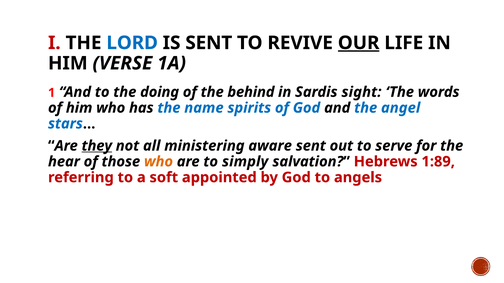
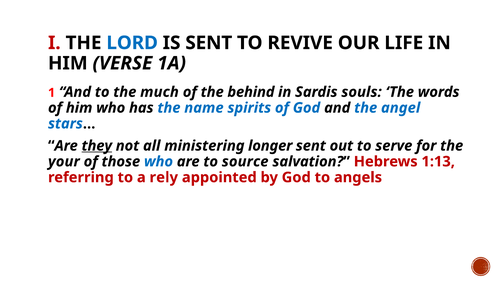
OUR underline: present -> none (359, 43)
doing: doing -> much (159, 92)
sight: sight -> souls (362, 92)
aware: aware -> longer (270, 146)
hear: hear -> your (64, 162)
who colour: orange -> blue (159, 162)
simply: simply -> source (245, 162)
1:89: 1:89 -> 1:13 (438, 162)
soft: soft -> rely (164, 178)
